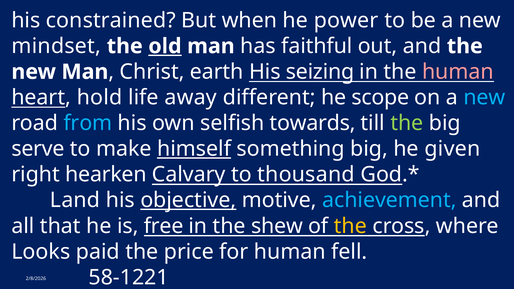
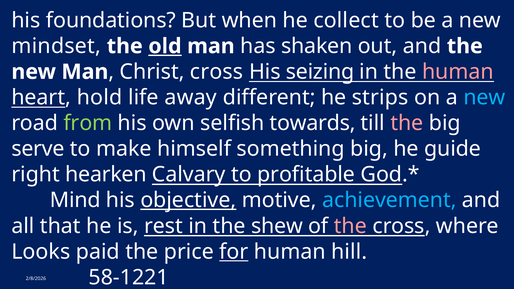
constrained: constrained -> foundations (111, 20)
power: power -> collect (346, 20)
faithful: faithful -> shaken (317, 46)
Christ earth: earth -> cross (217, 72)
scope: scope -> strips (380, 98)
from colour: light blue -> light green (88, 123)
the colour: light green -> pink (407, 123)
himself underline: present -> none (194, 149)
given: given -> guide (453, 149)
thousand: thousand -> profitable (306, 175)
Land: Land -> Mind (75, 200)
free: free -> rest (163, 226)
the colour: yellow -> pink (350, 226)
for underline: none -> present (234, 252)
fell: fell -> hill (349, 252)
